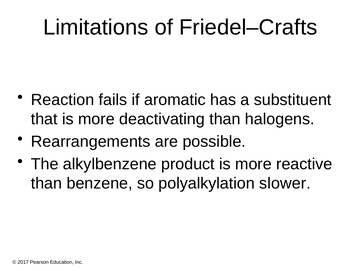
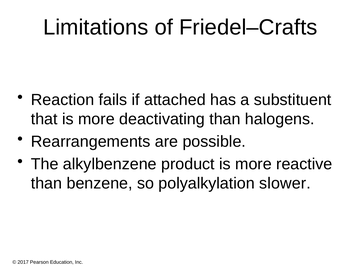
aromatic: aromatic -> attached (175, 100)
